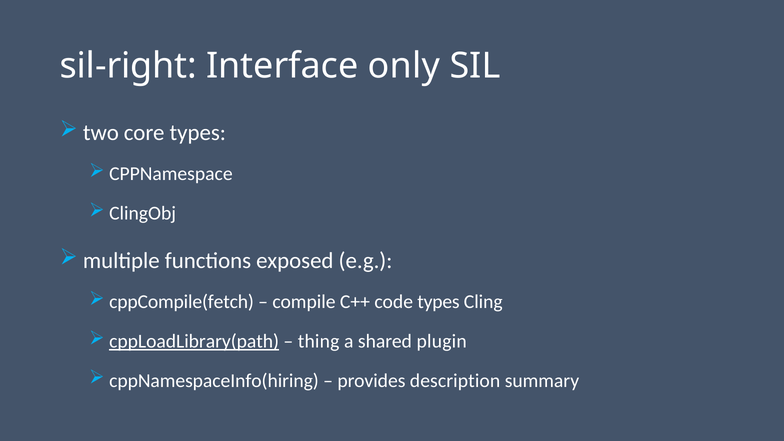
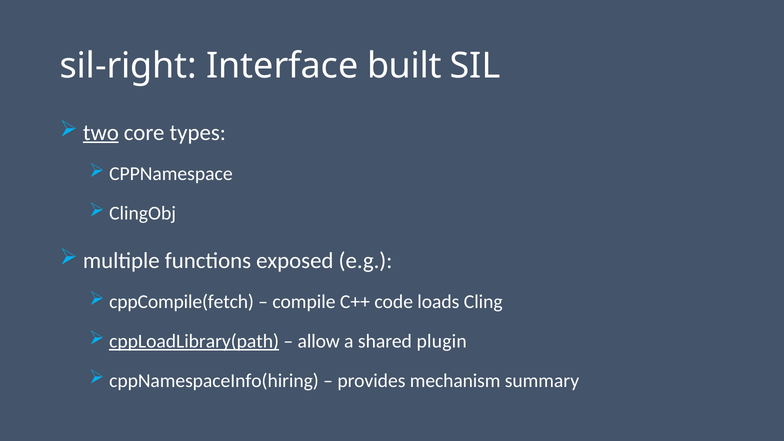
only: only -> built (404, 66)
two underline: none -> present (101, 133)
code types: types -> loads (438, 302)
thing: thing -> allow (319, 341)
description: description -> mechanism (455, 381)
